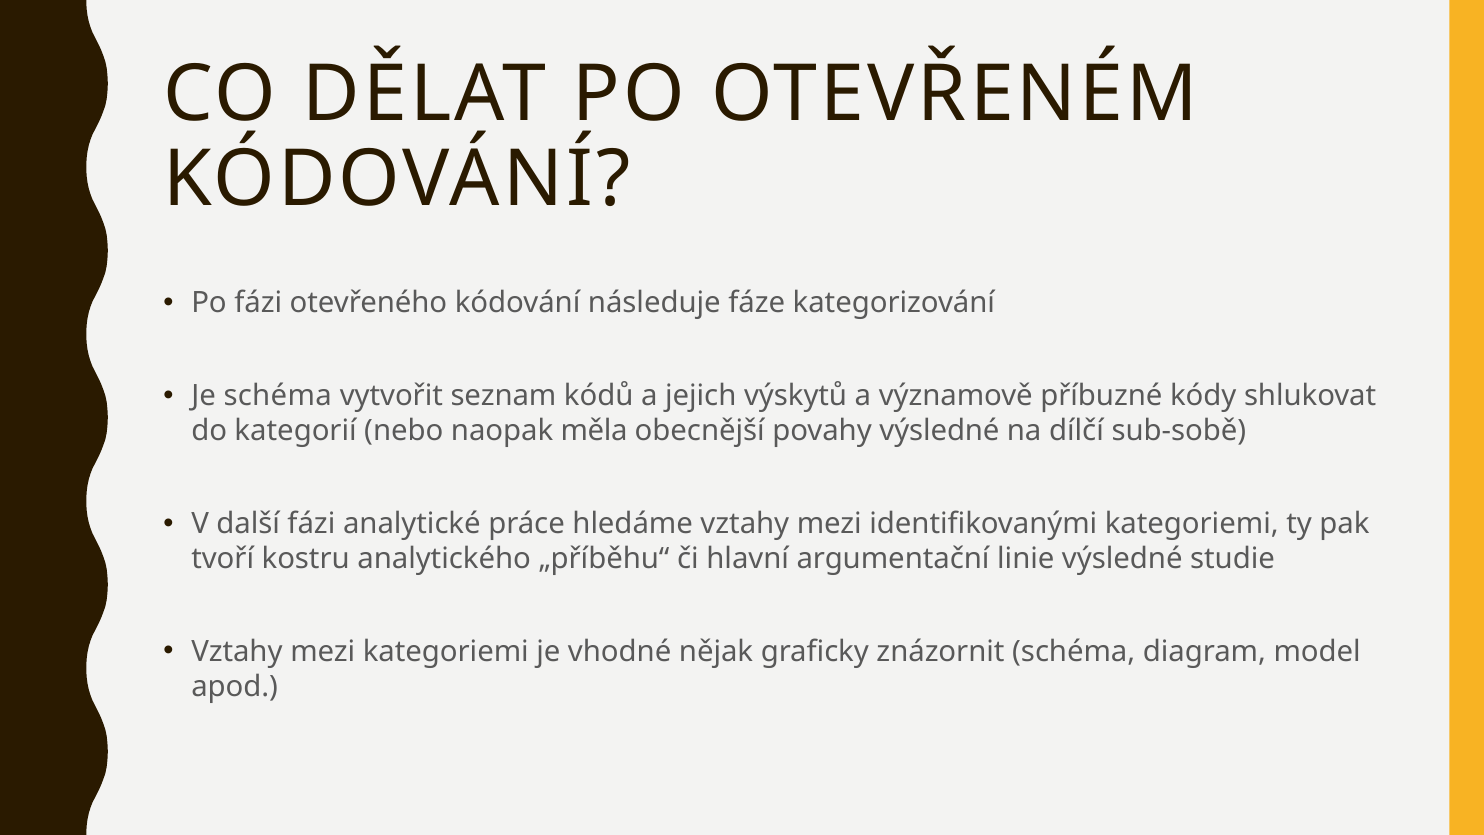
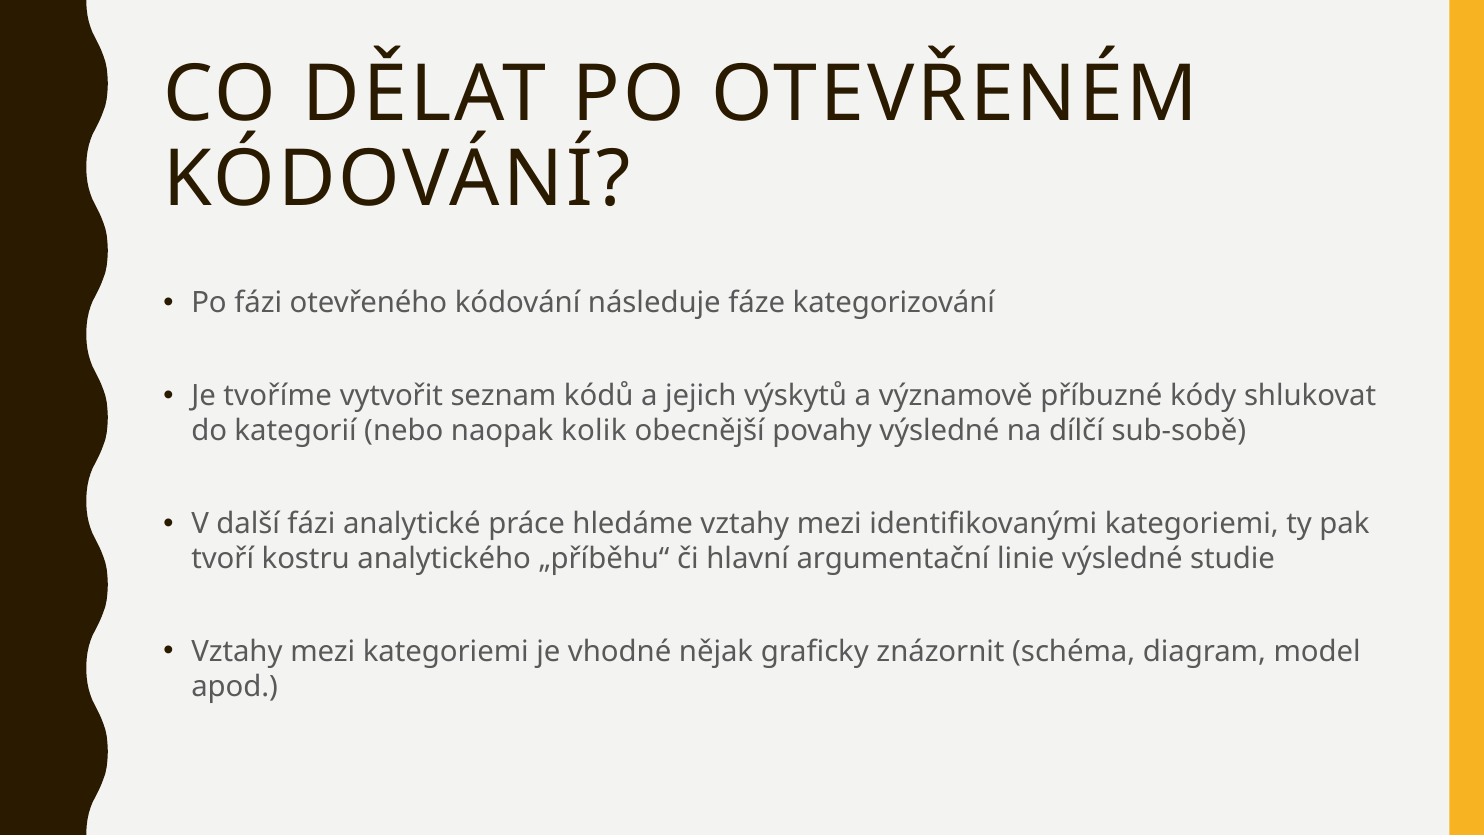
Je schéma: schéma -> tvoříme (278, 396)
měla: měla -> kolik (594, 431)
